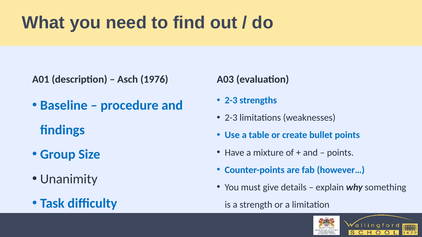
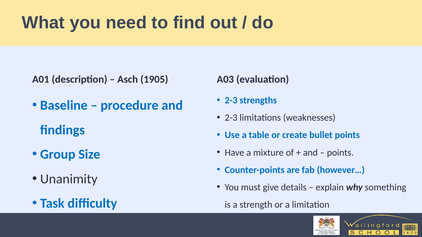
1976: 1976 -> 1905 (154, 80)
